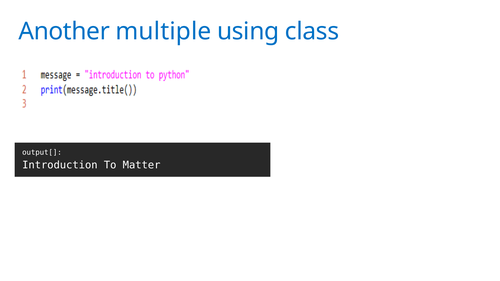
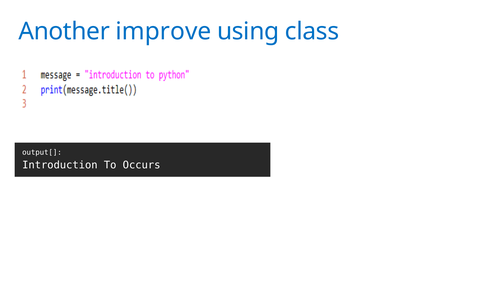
multiple: multiple -> improve (163, 32)
Matter: Matter -> Occurs (142, 165)
